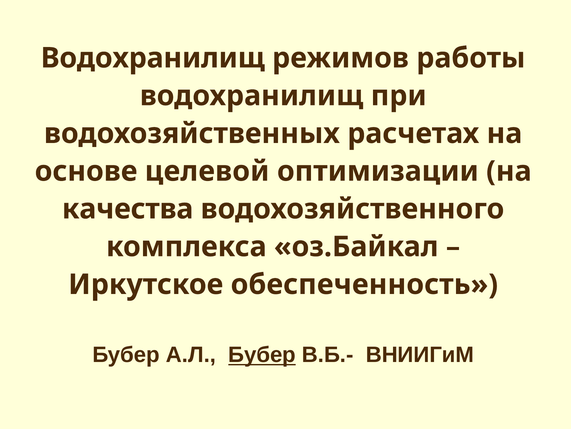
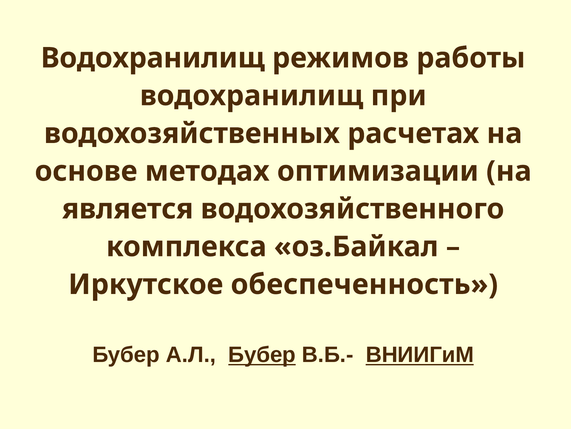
целевой: целевой -> методах (207, 171)
качества: качества -> является (128, 209)
ВНИИГиМ underline: none -> present (420, 354)
